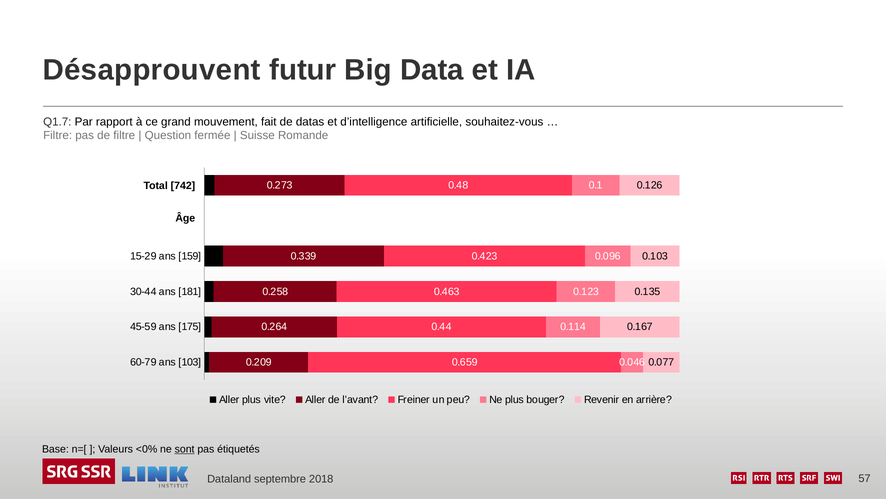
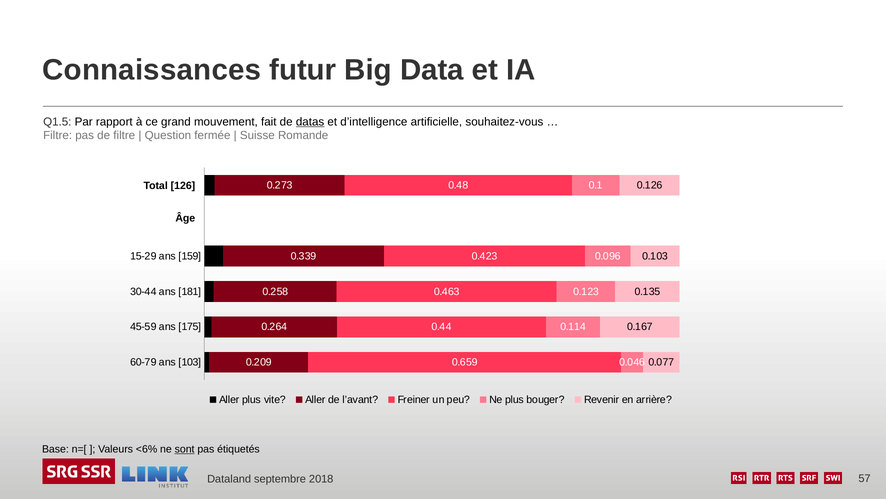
Désapprouvent: Désapprouvent -> Connaissances (152, 70)
Q1.7: Q1.7 -> Q1.5 (57, 122)
datas underline: none -> present (310, 122)
742: 742 -> 126 (183, 186)
<0%: <0% -> <6% (147, 449)
